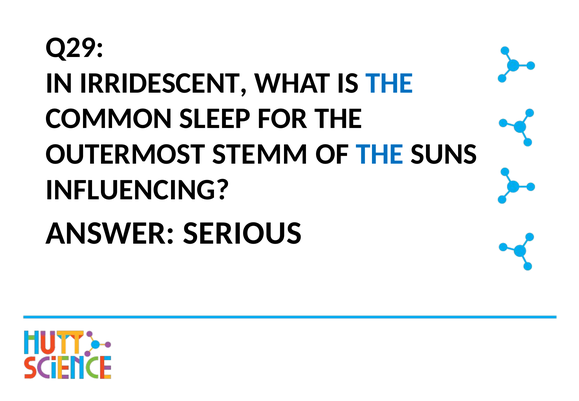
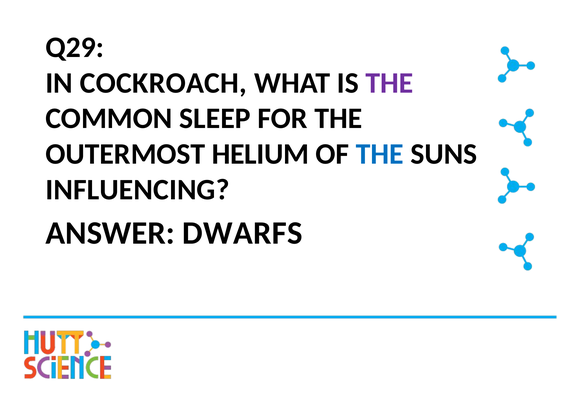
IRRIDESCENT: IRRIDESCENT -> COCKROACH (163, 83)
THE colour: blue -> purple (389, 83)
STEMM: STEMM -> HELIUM (260, 154)
SERIOUS: SERIOUS -> DWARFS (242, 233)
